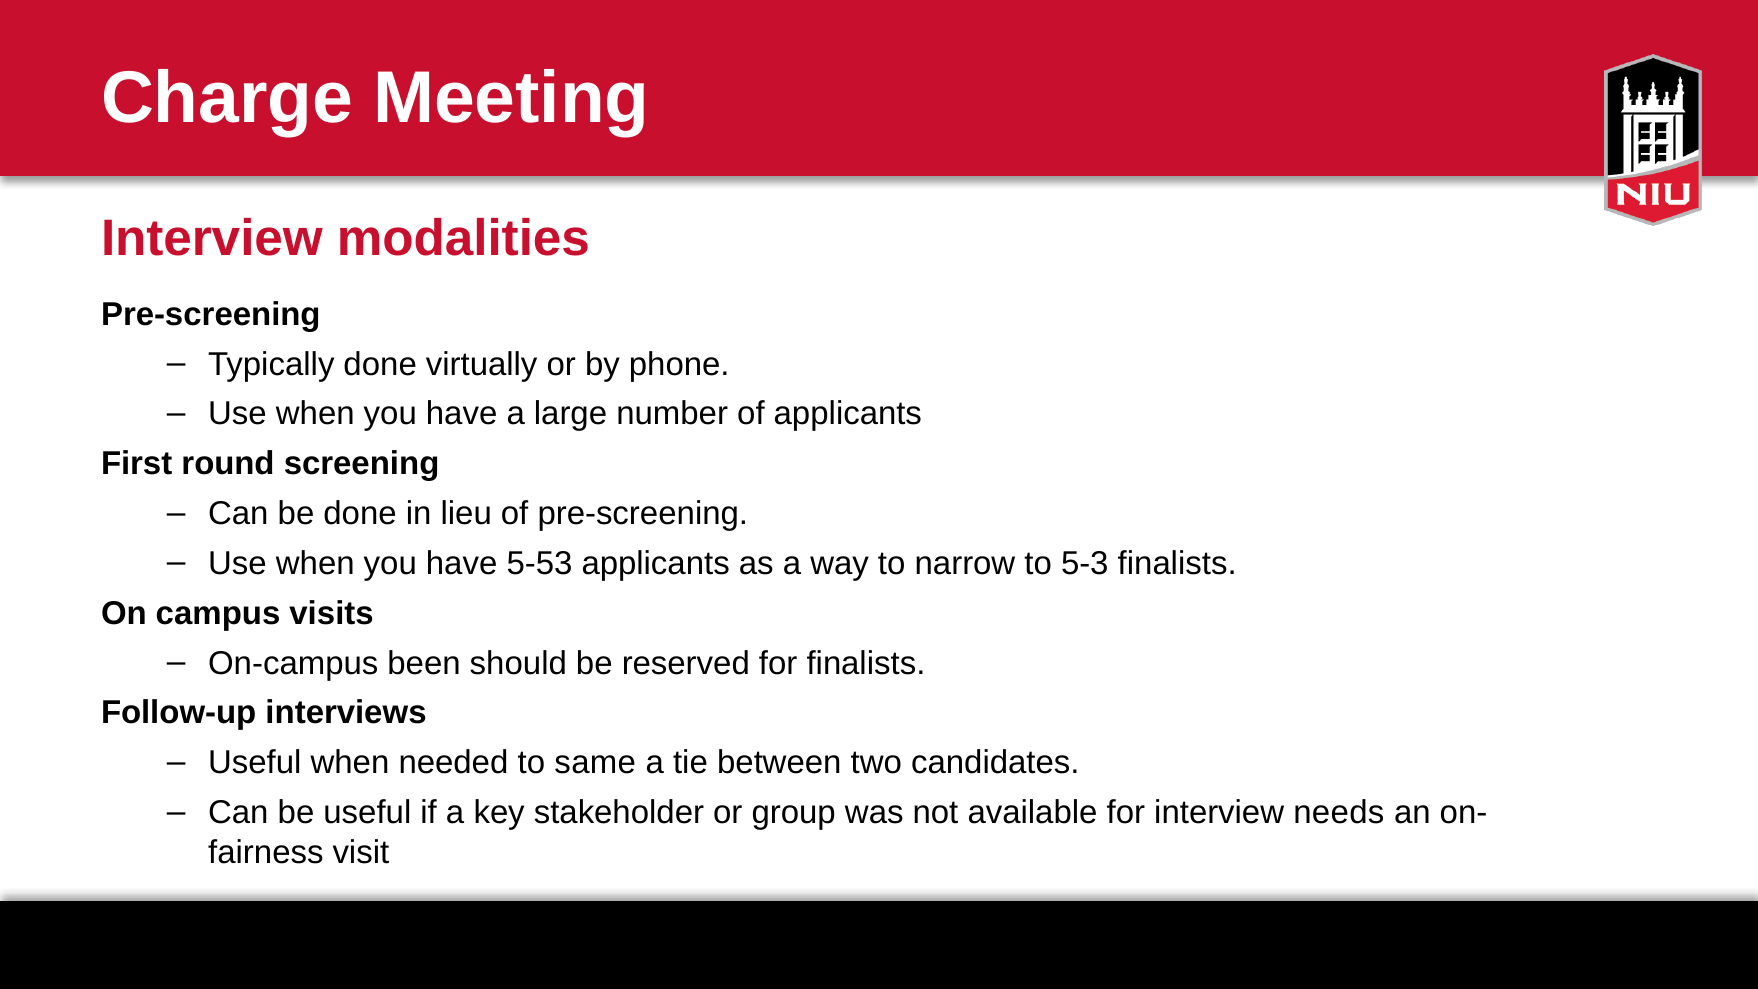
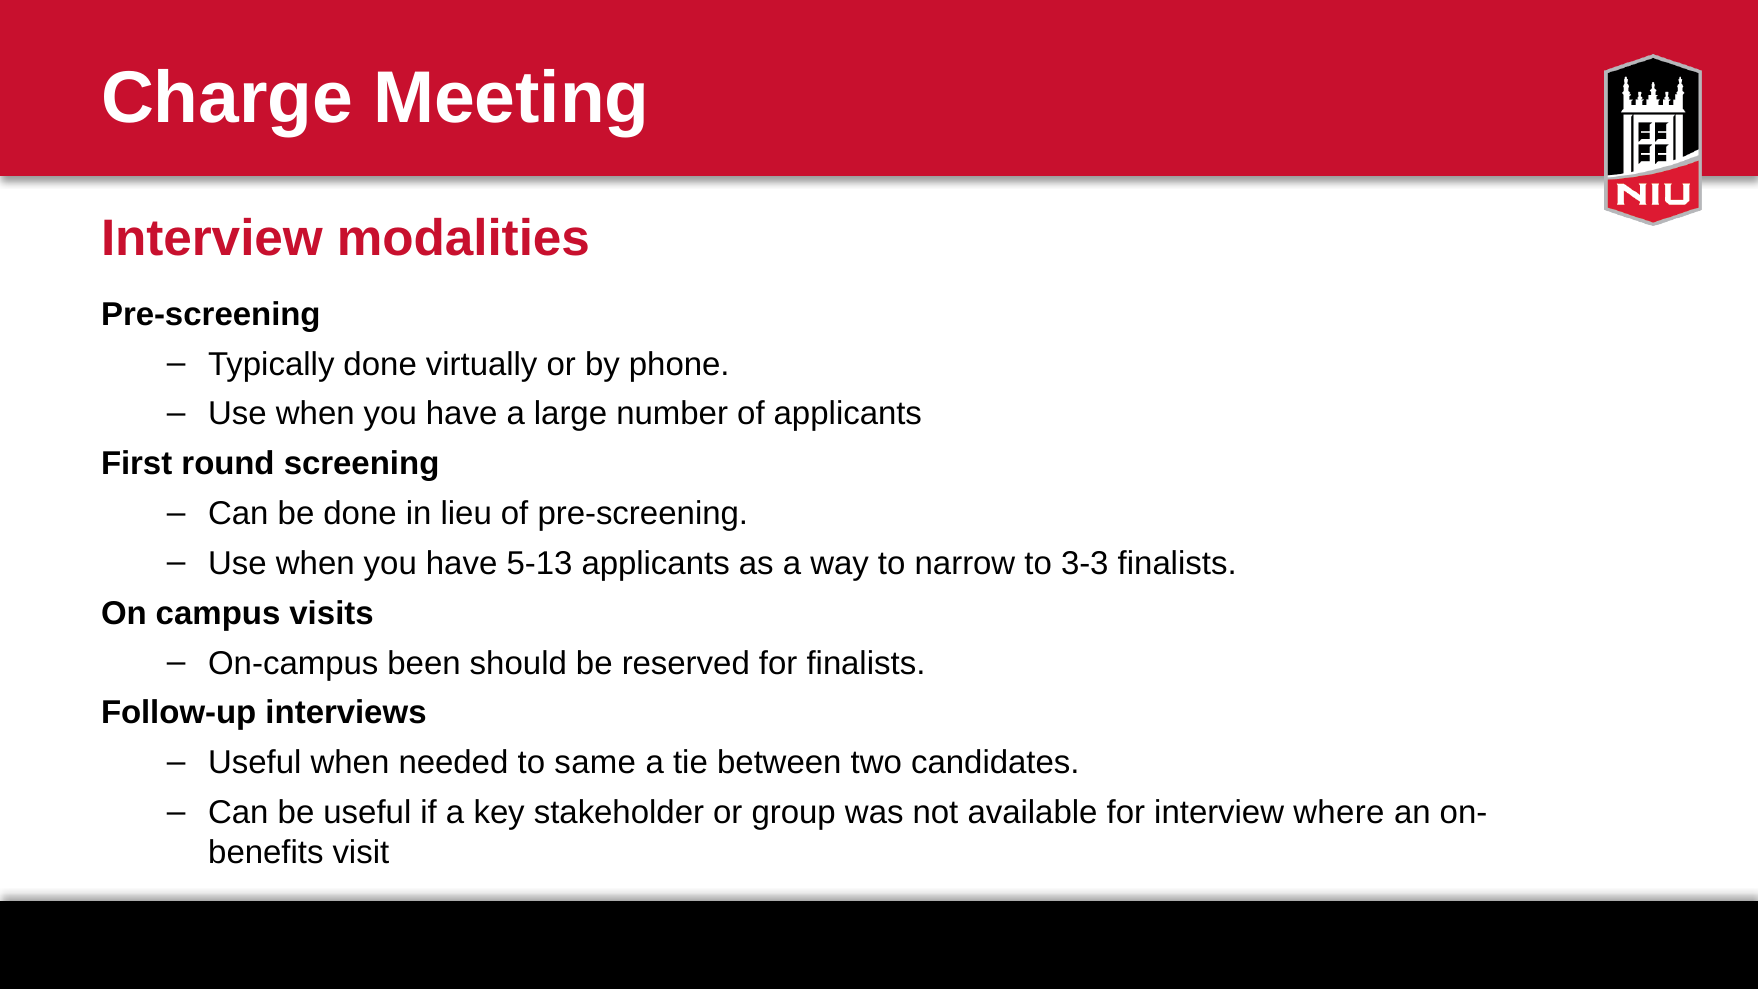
5-53: 5-53 -> 5-13 (539, 563)
5-3: 5-3 -> 3-3 (1085, 563)
needs: needs -> where (1339, 813)
fairness: fairness -> benefits (266, 852)
